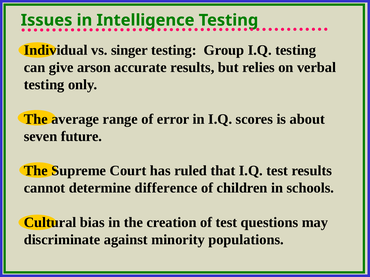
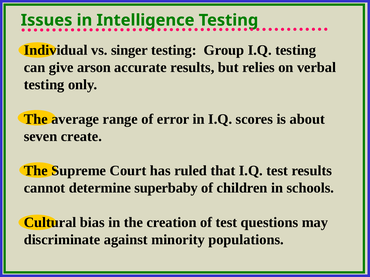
future: future -> create (81, 137)
difference: difference -> superbaby (166, 188)
